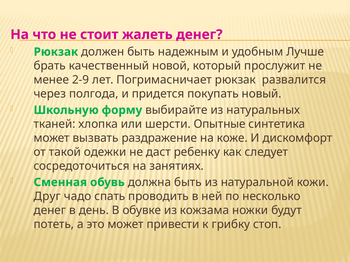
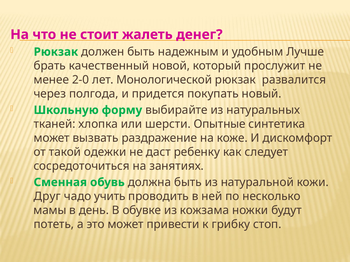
2-9: 2-9 -> 2-0 (81, 80)
Погримасничает: Погримасничает -> Монологической (164, 80)
спать: спать -> учить (110, 197)
денег: денег -> мамы (50, 211)
